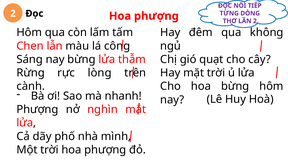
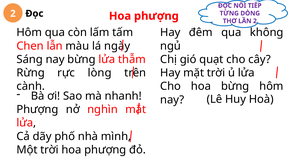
công: công -> ngày (117, 46)
